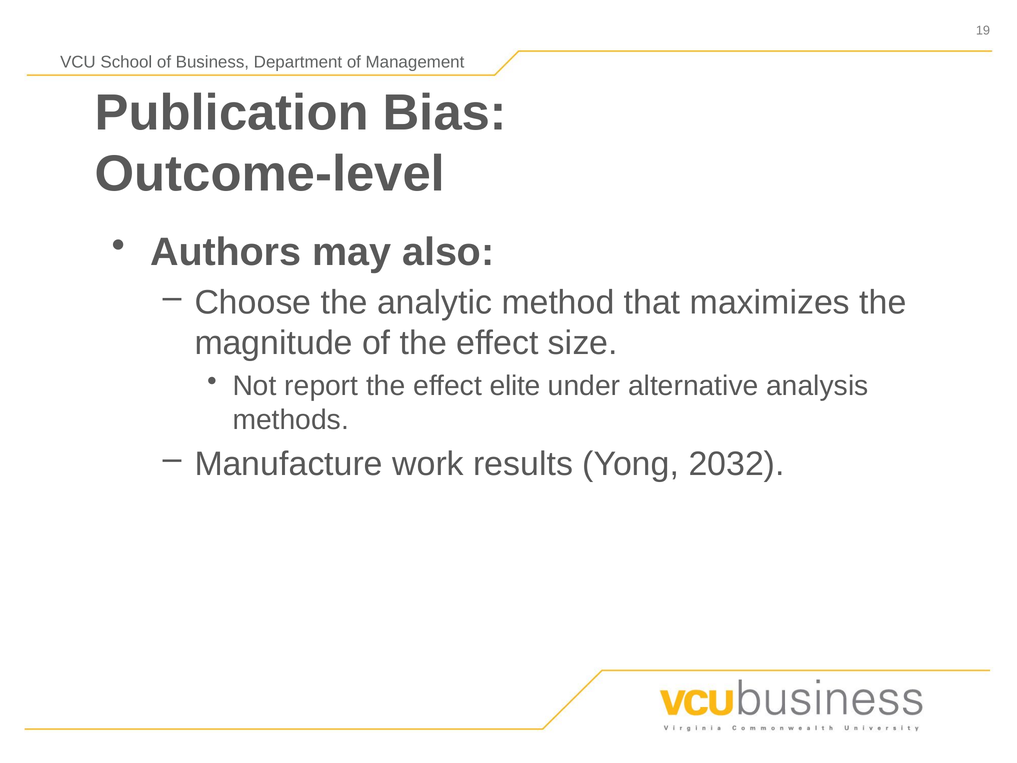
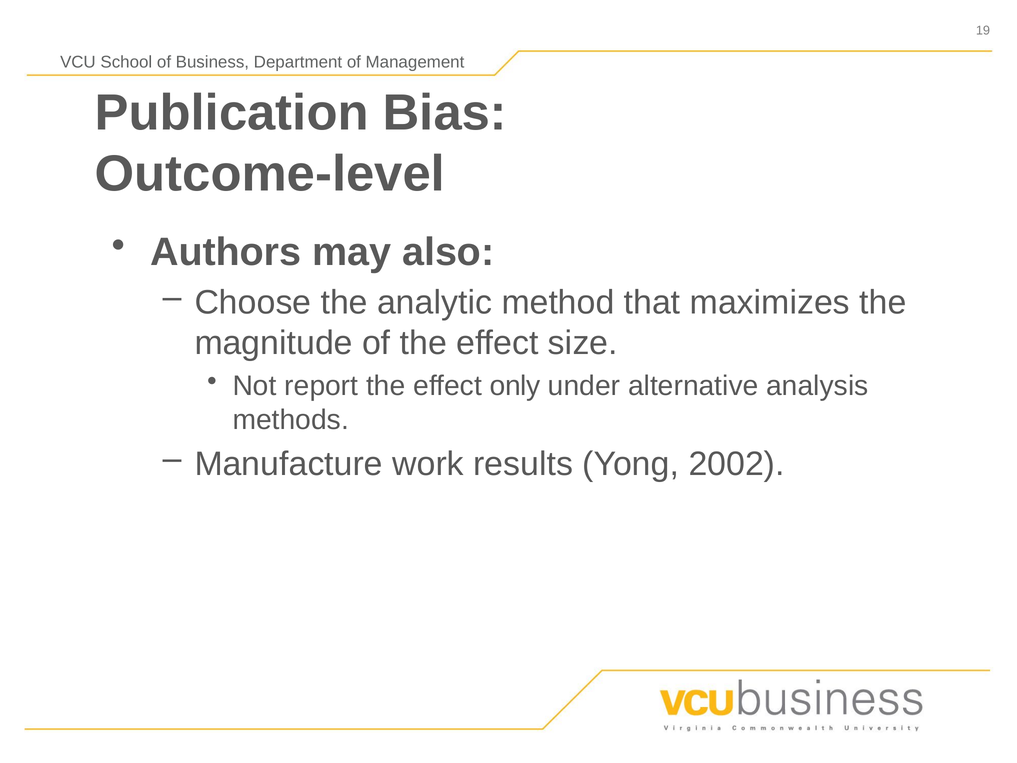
elite: elite -> only (515, 386)
2032: 2032 -> 2002 (737, 464)
